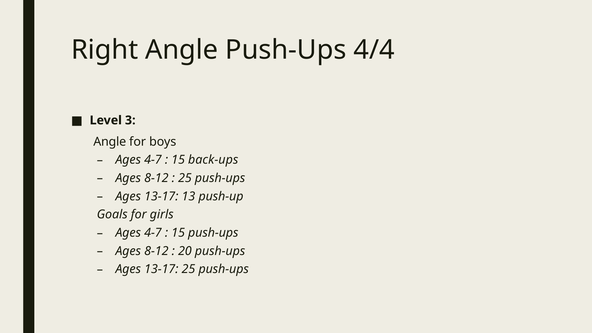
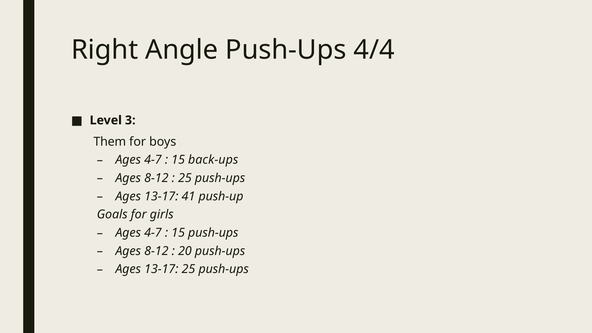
Angle: Angle -> Them (110, 142)
13: 13 -> 41 (188, 196)
